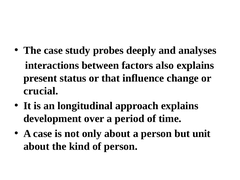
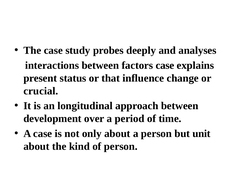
factors also: also -> case (165, 65)
approach explains: explains -> between (180, 106)
